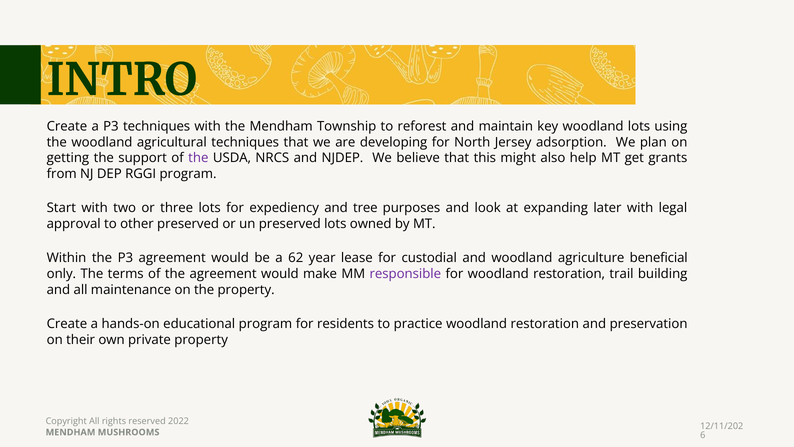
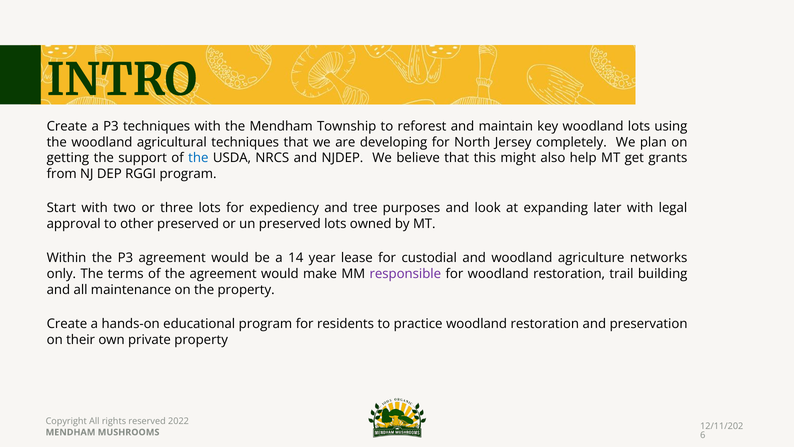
adsorption: adsorption -> completely (571, 142)
the colour: purple -> blue (198, 158)
62: 62 -> 14 (296, 258)
beneficial: beneficial -> networks (659, 258)
